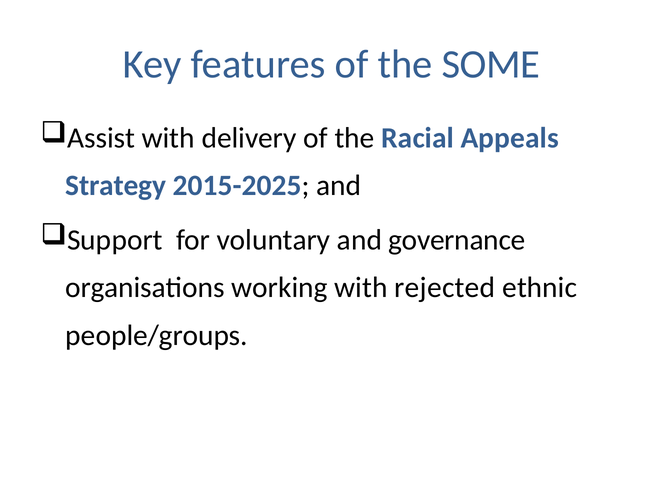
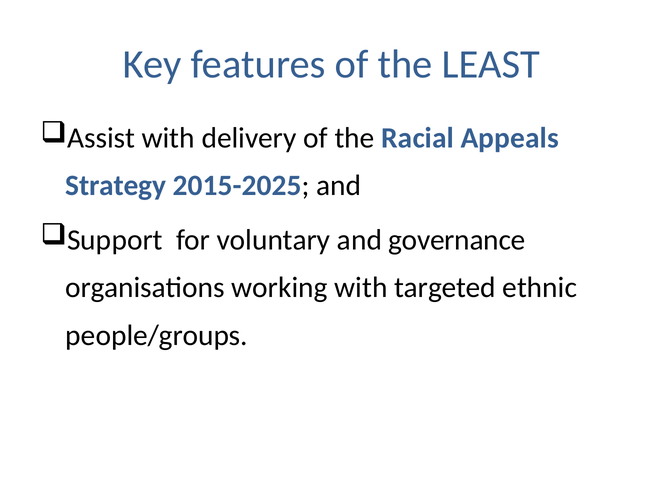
SOME: SOME -> LEAST (491, 64)
rejected: rejected -> targeted (445, 288)
